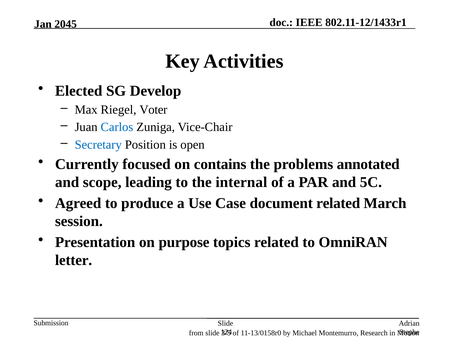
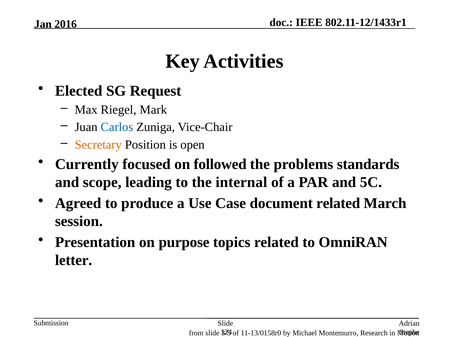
2045: 2045 -> 2016 (66, 24)
Develop: Develop -> Request (156, 91)
Voter: Voter -> Mark (153, 110)
Secretary colour: blue -> orange (98, 145)
contains: contains -> followed (220, 164)
annotated: annotated -> standards (368, 164)
